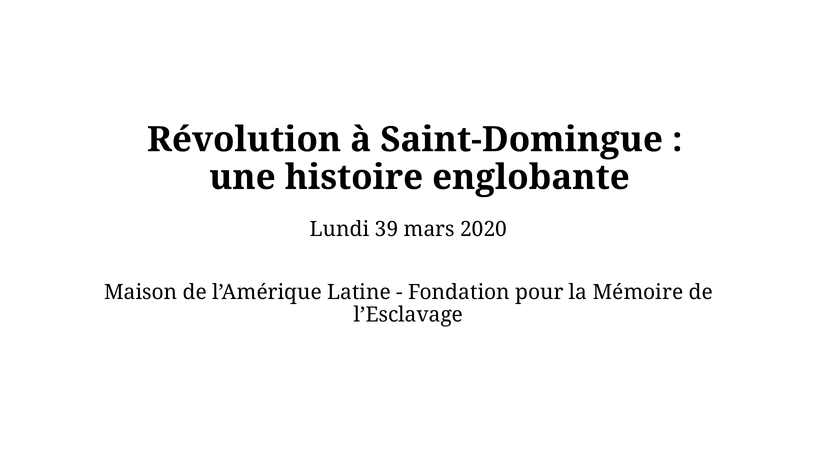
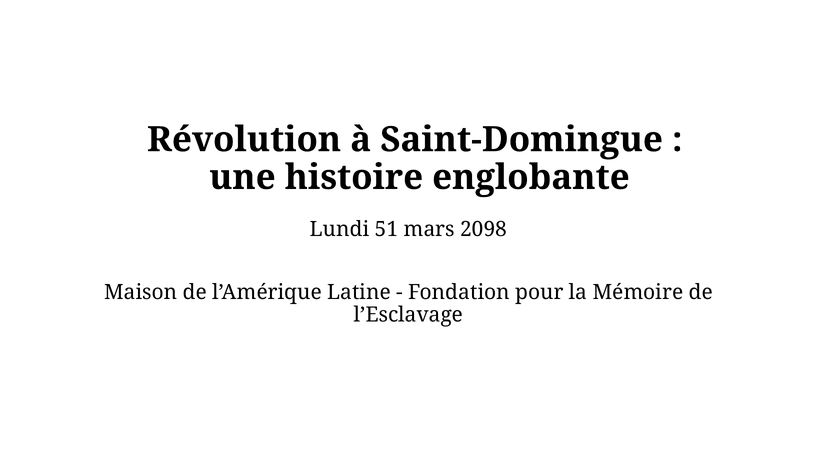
39: 39 -> 51 (387, 229)
2020: 2020 -> 2098 (484, 229)
